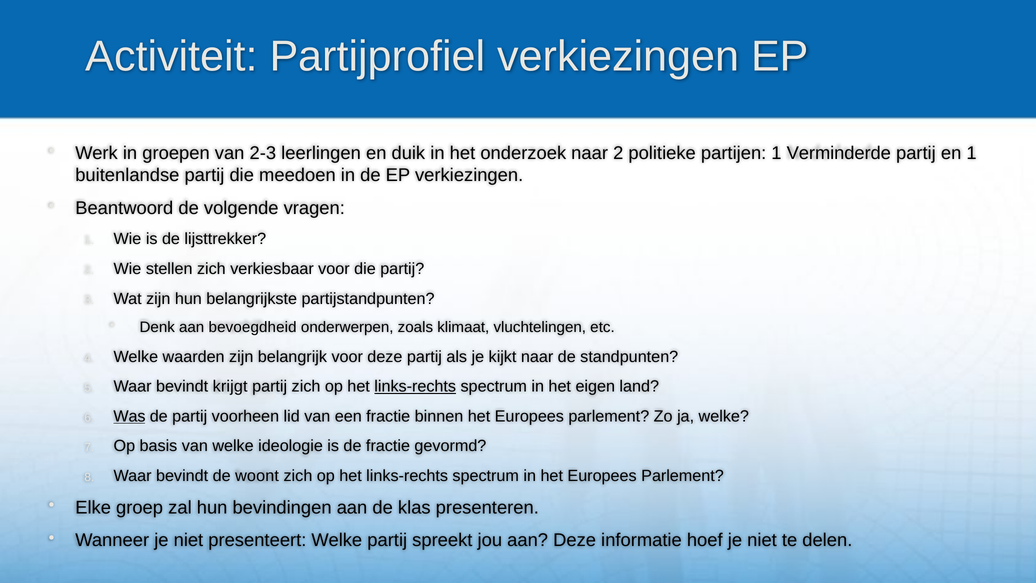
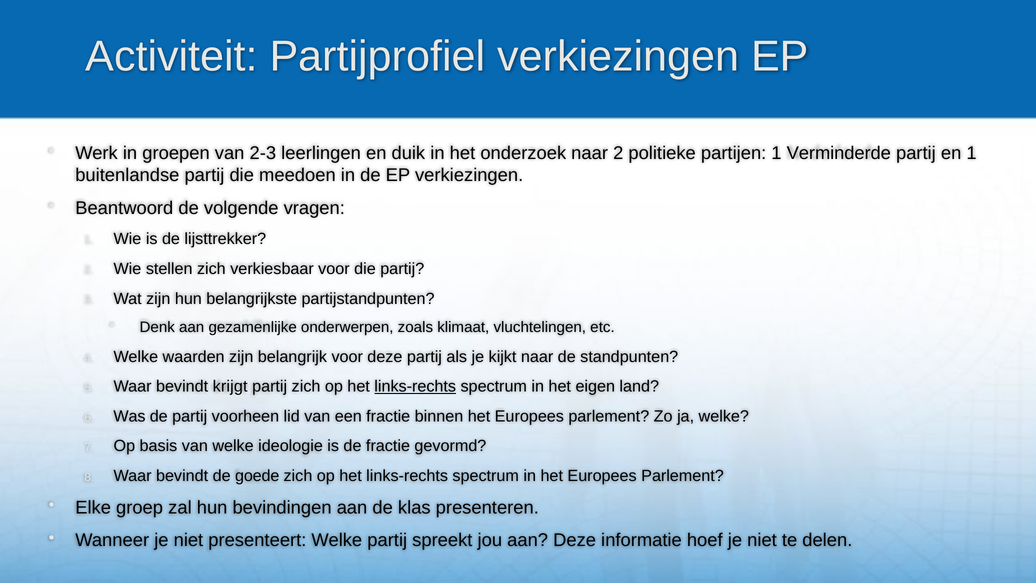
bevoegdheid: bevoegdheid -> gezamenlijke (253, 327)
Was underline: present -> none (129, 416)
woont: woont -> goede (257, 476)
